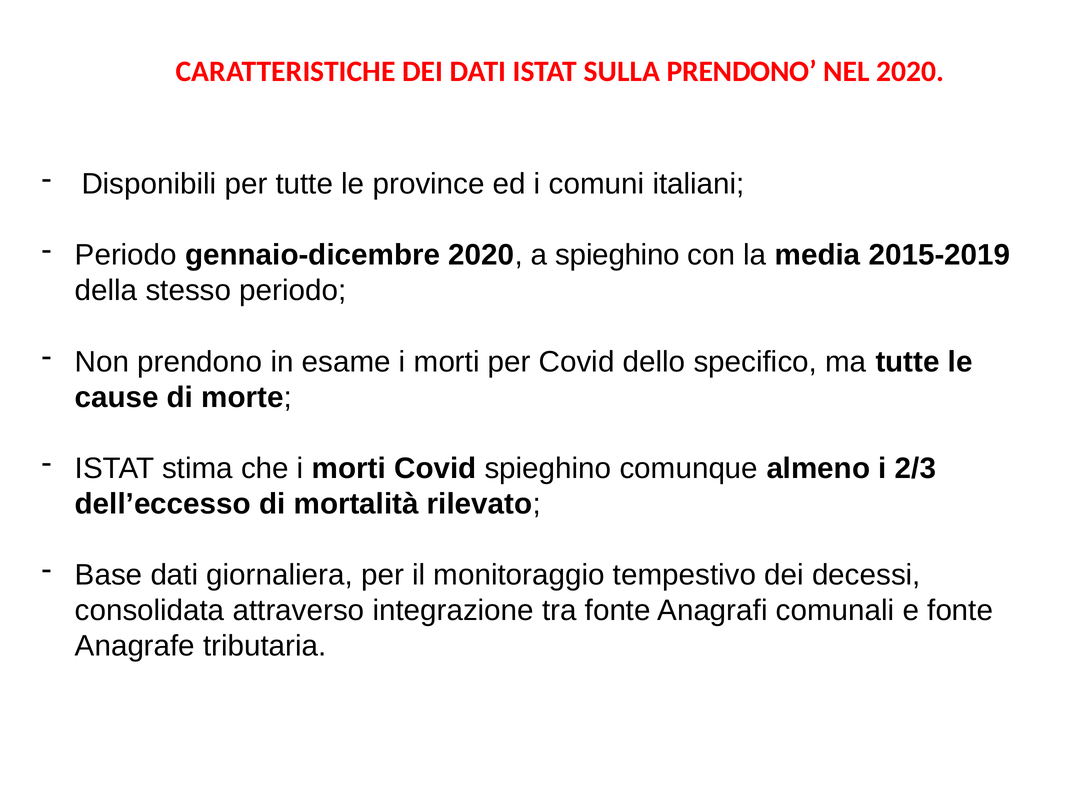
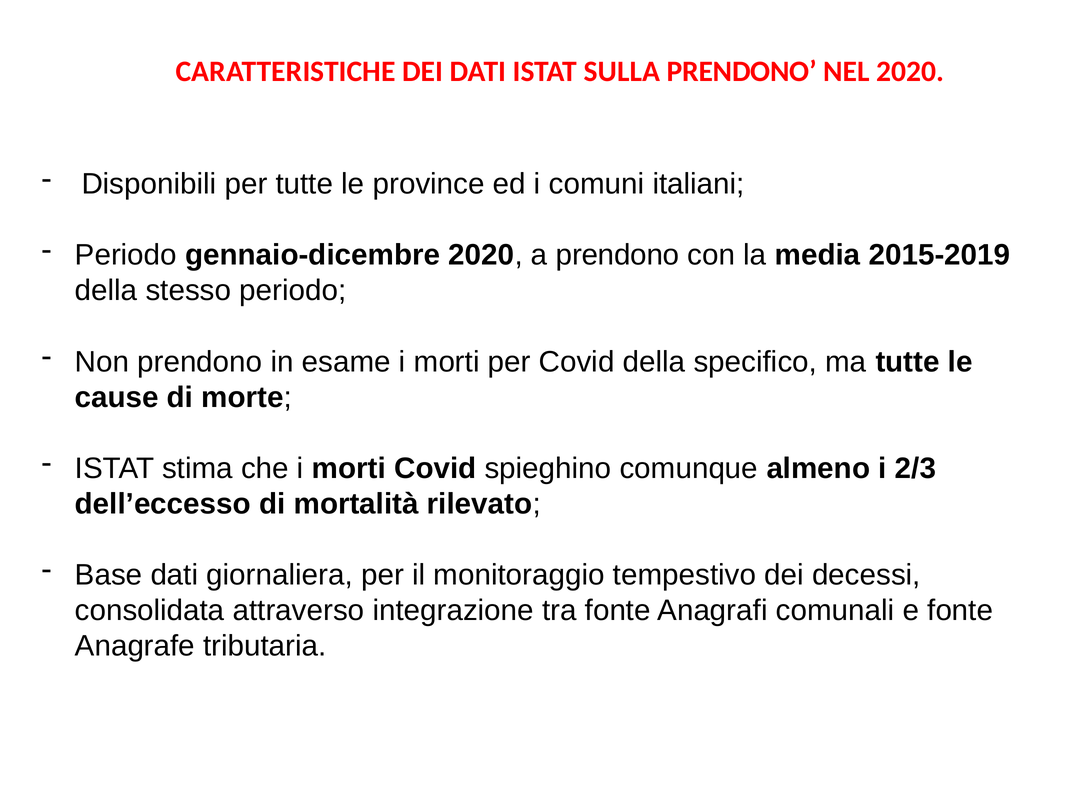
a spieghino: spieghino -> prendono (618, 255)
Covid dello: dello -> della (654, 362)
